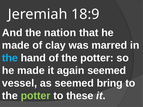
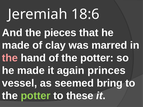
18:9: 18:9 -> 18:6 (85, 14)
nation: nation -> pieces (60, 33)
the colour: light blue -> pink (10, 58)
again seemed: seemed -> princes (107, 71)
